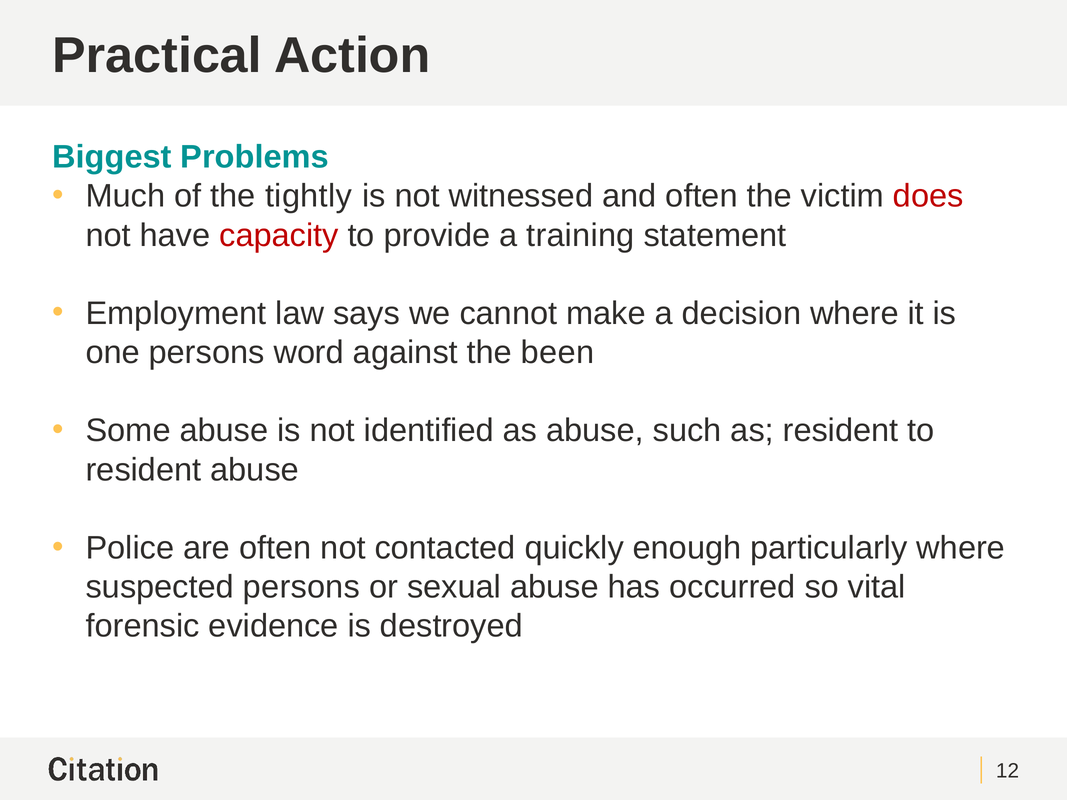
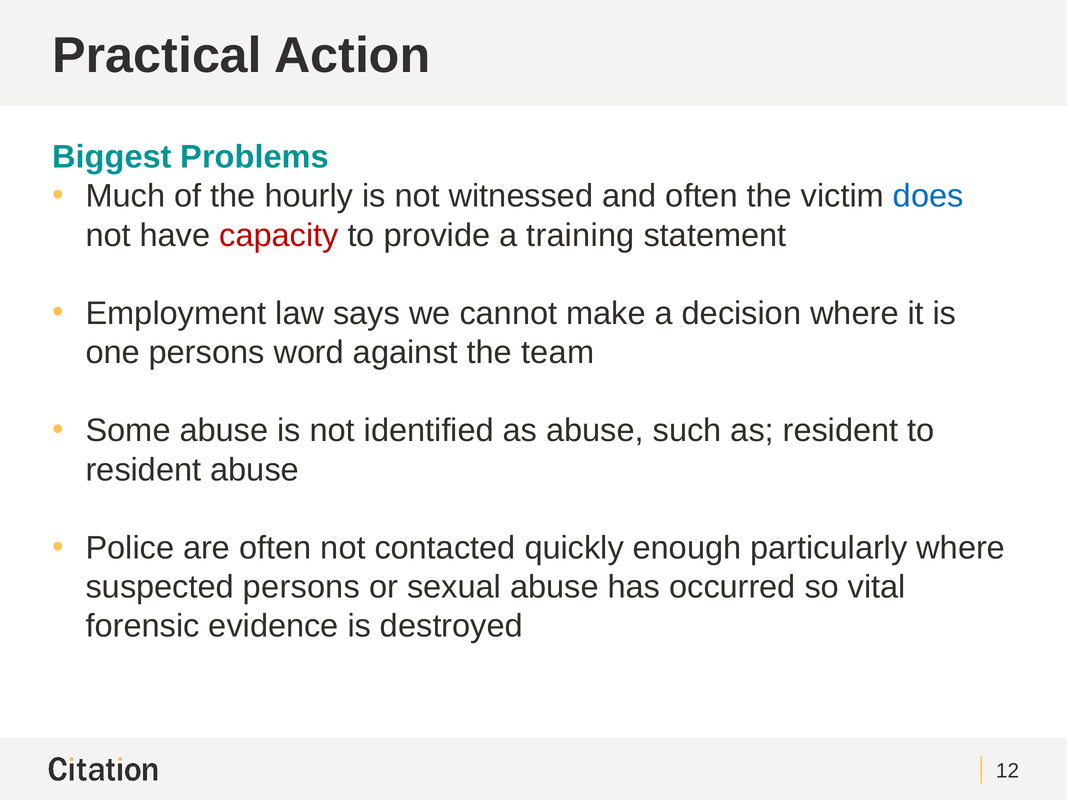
tightly: tightly -> hourly (309, 196)
does colour: red -> blue (928, 196)
been: been -> team (558, 353)
